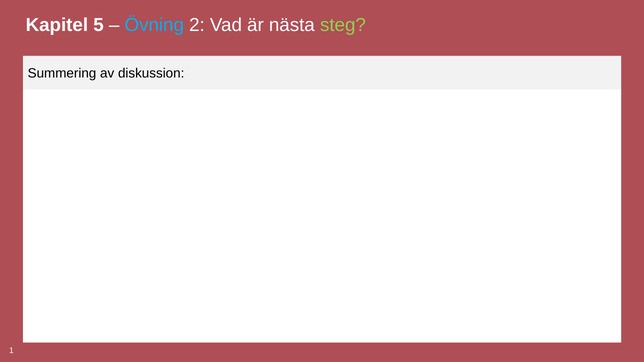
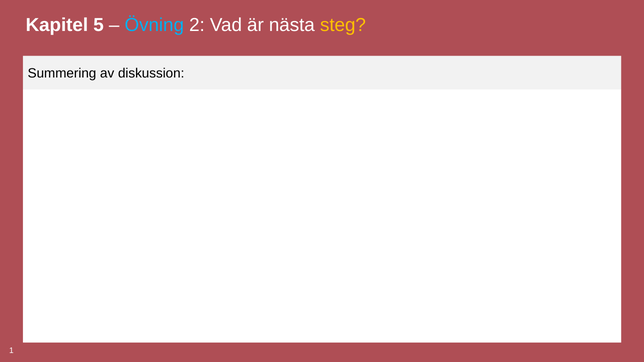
steg colour: light green -> yellow (343, 25)
